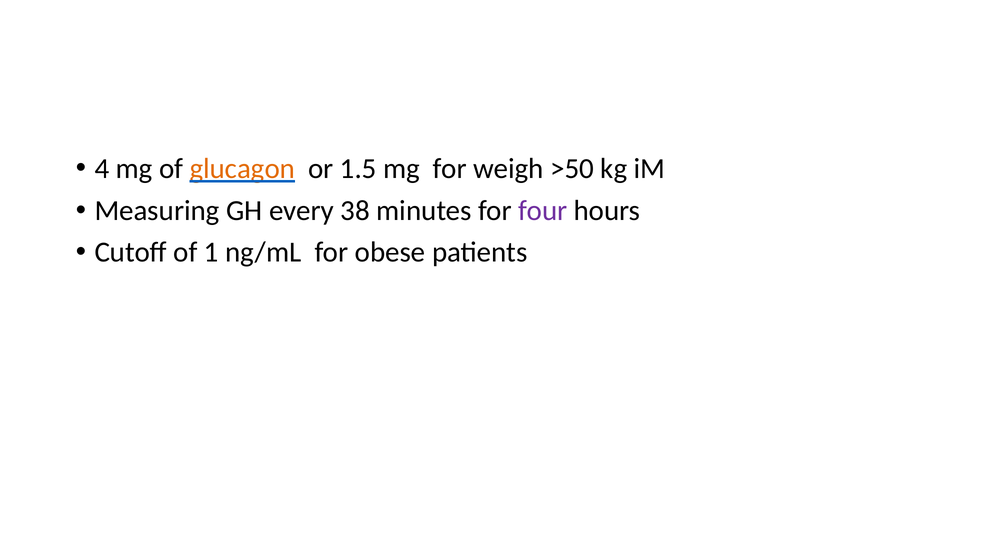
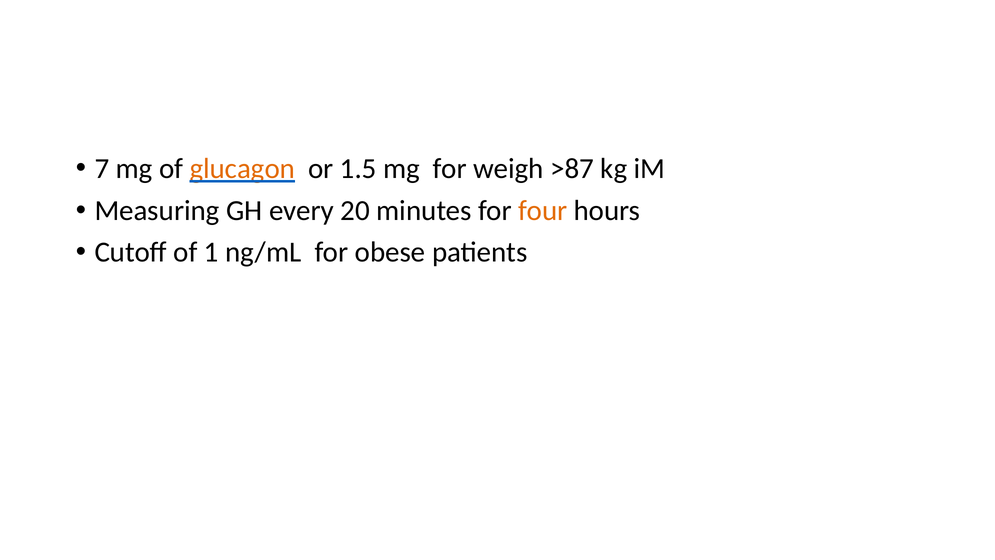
4: 4 -> 7 (102, 169)
>50: >50 -> >87 (572, 169)
38: 38 -> 20 (355, 211)
four colour: purple -> orange (543, 211)
